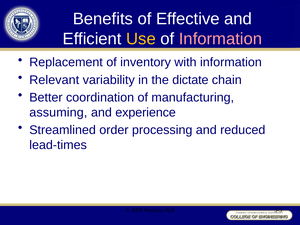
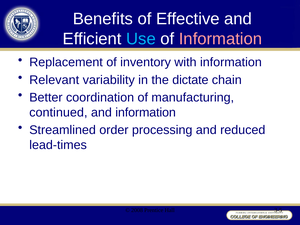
Use colour: yellow -> light blue (141, 39)
assuming: assuming -> continued (58, 112)
and experience: experience -> information (146, 112)
